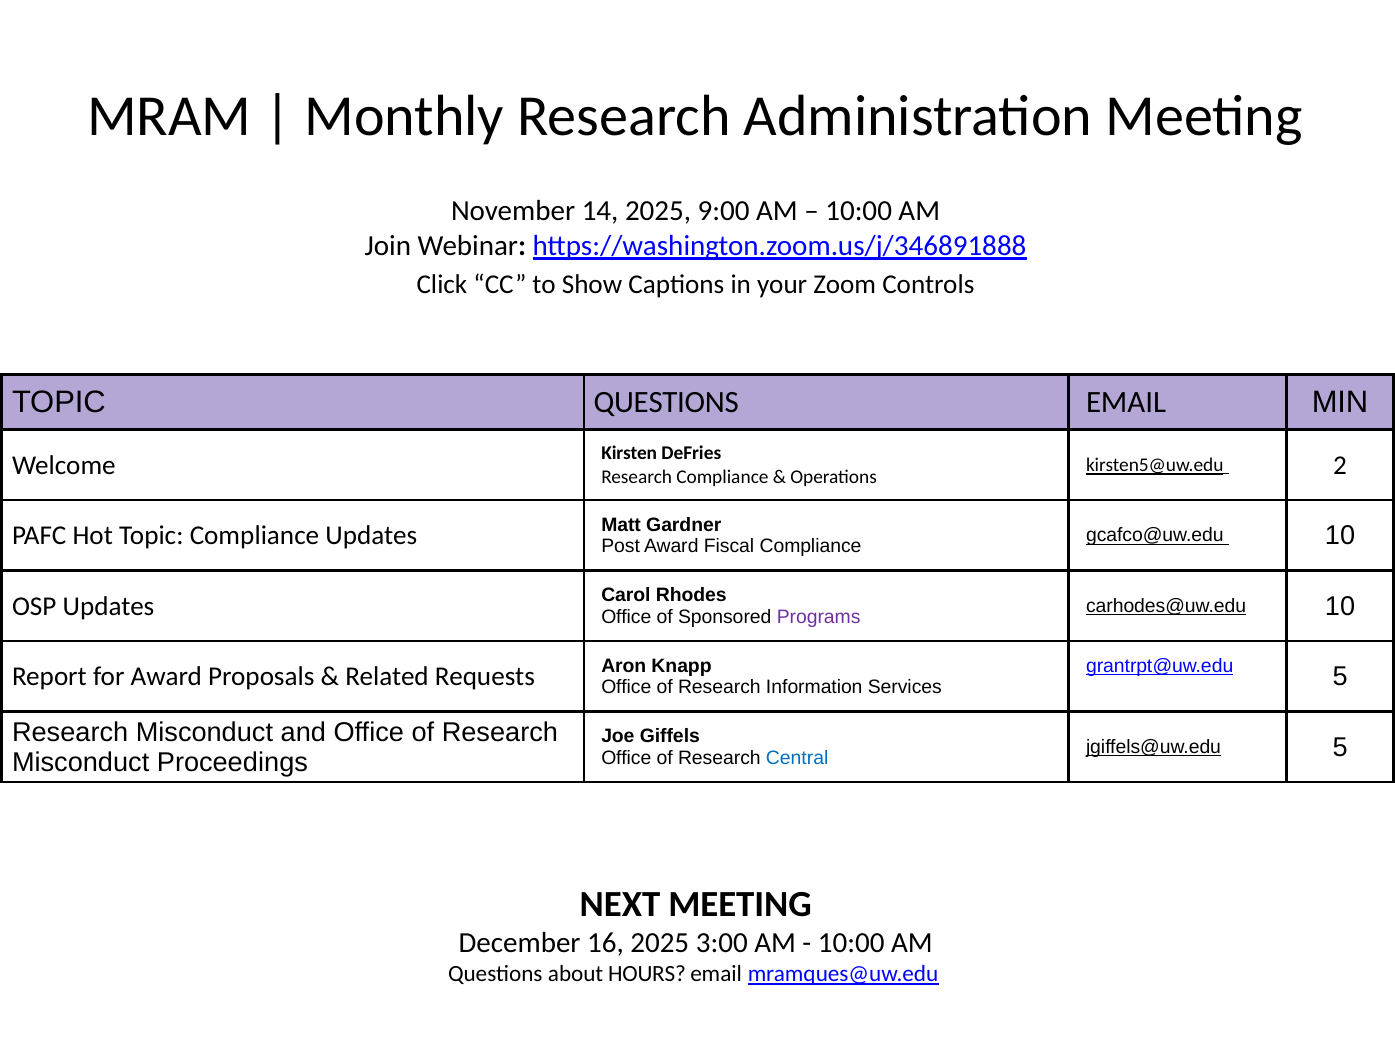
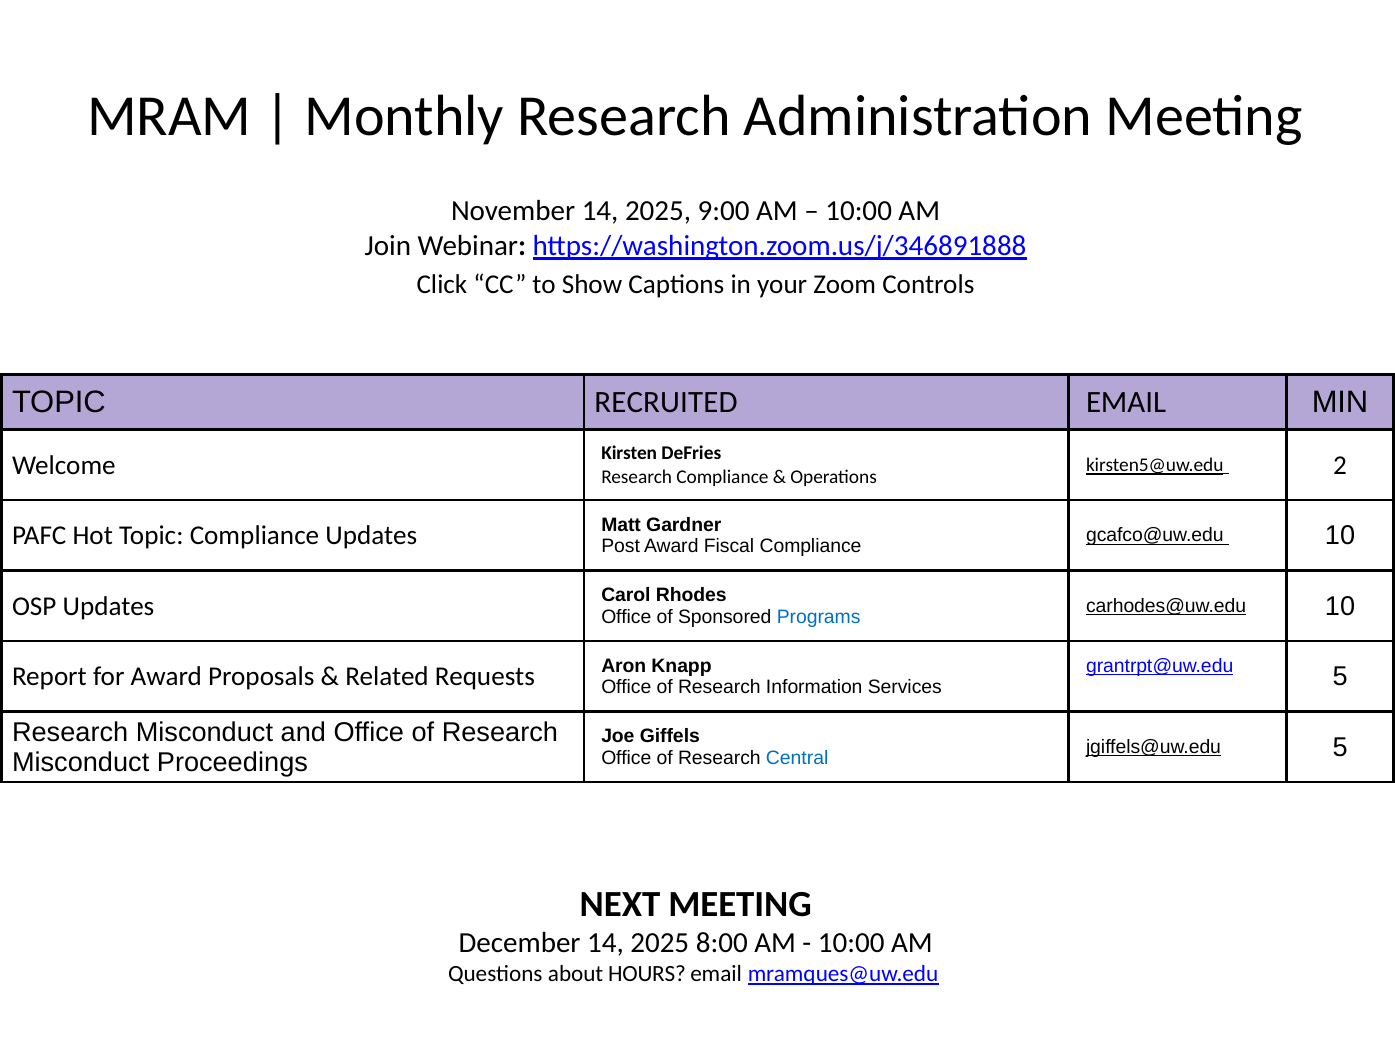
TOPIC QUESTIONS: QUESTIONS -> RECRUITED (666, 403)
Programs colour: purple -> blue (819, 617)
December 16: 16 -> 14 (605, 943)
3:00: 3:00 -> 8:00 (722, 943)
